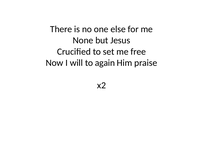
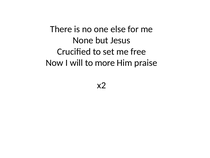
again: again -> more (105, 63)
